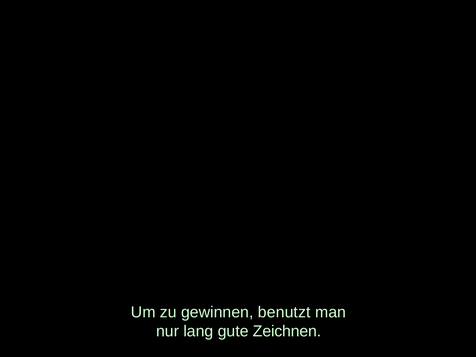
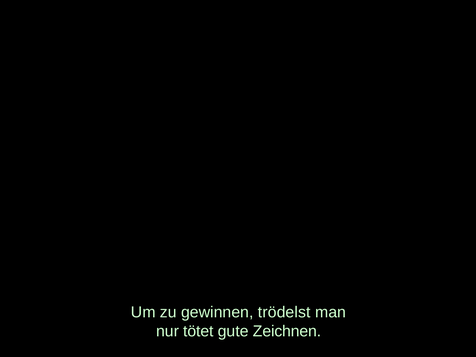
benutzt: benutzt -> trödelst (284, 312)
lang: lang -> tötet (198, 331)
